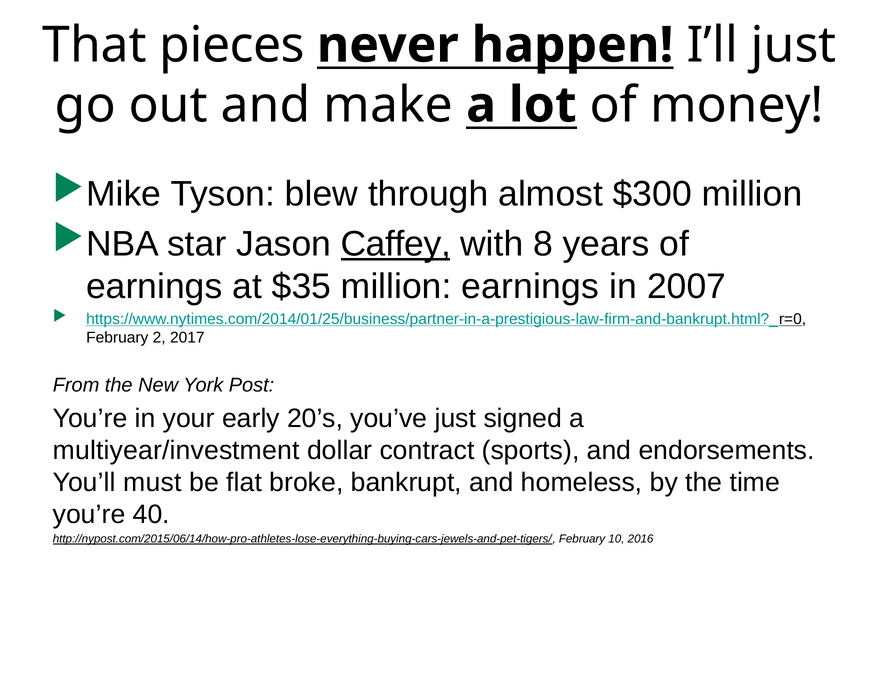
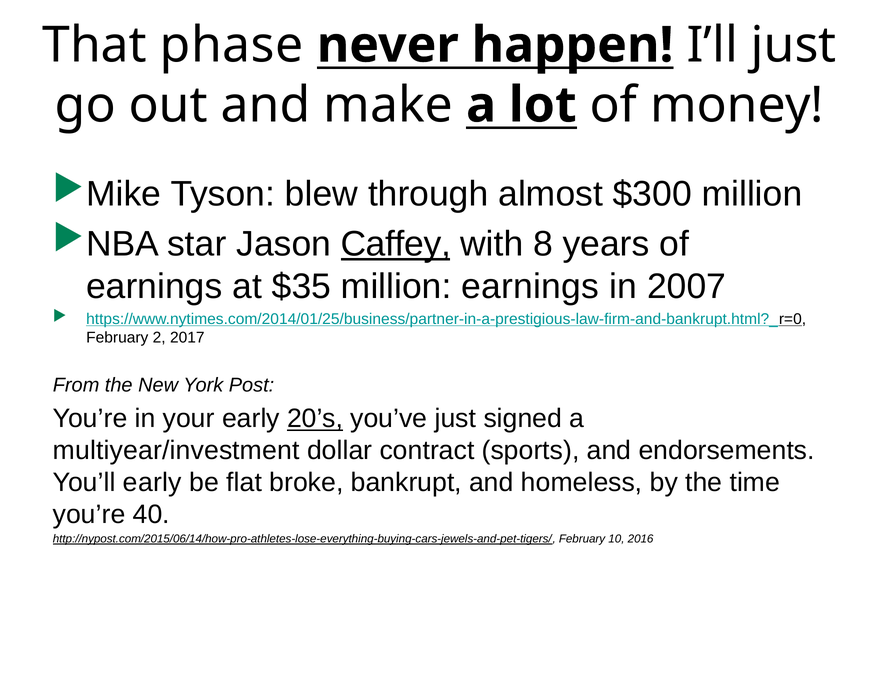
pieces: pieces -> phase (232, 45)
20’s underline: none -> present (315, 419)
You’ll must: must -> early (152, 483)
